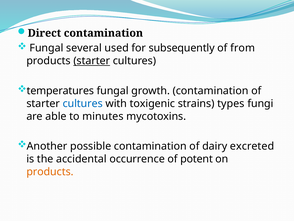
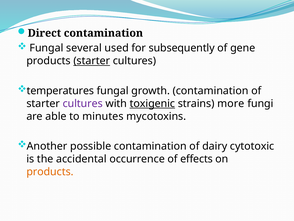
from: from -> gene (243, 48)
cultures colour: blue -> purple (83, 103)
toxigenic underline: none -> present (152, 103)
types: types -> more (231, 103)
excreted: excreted -> cytotoxic (252, 146)
potent: potent -> effects (197, 159)
